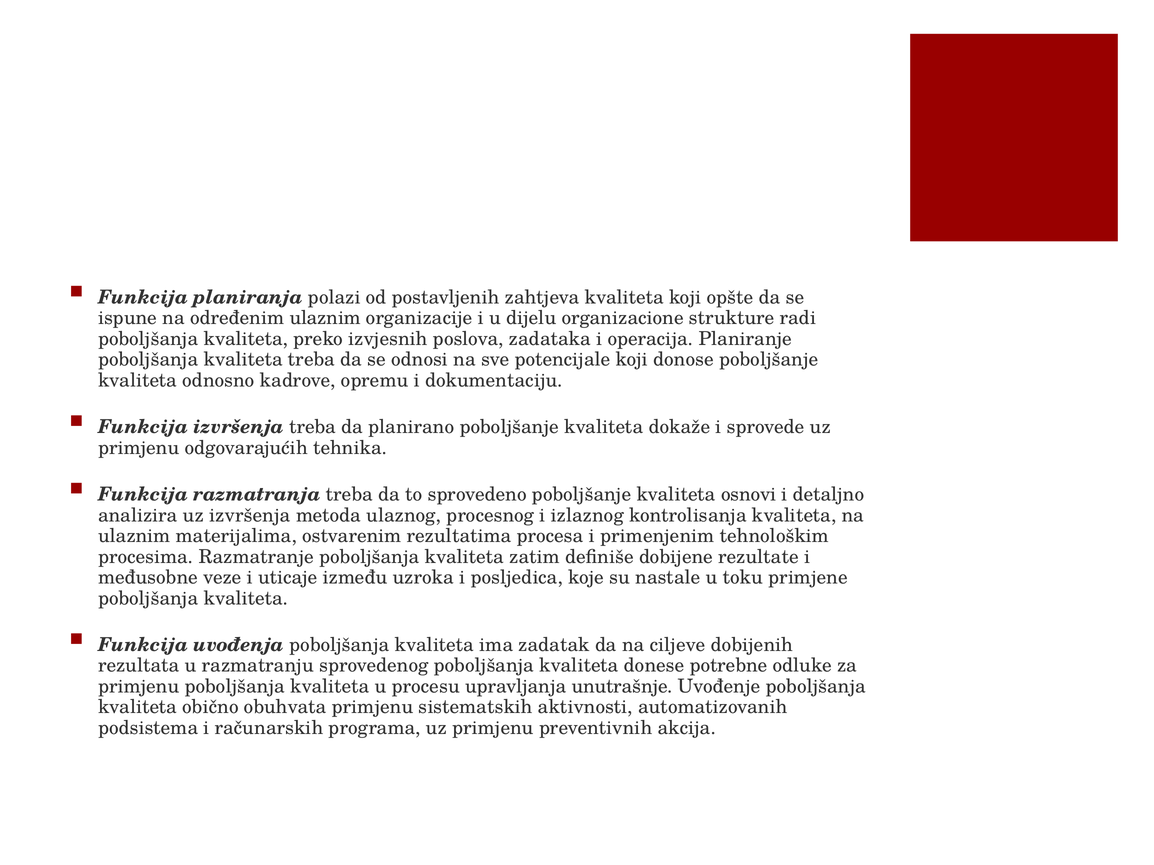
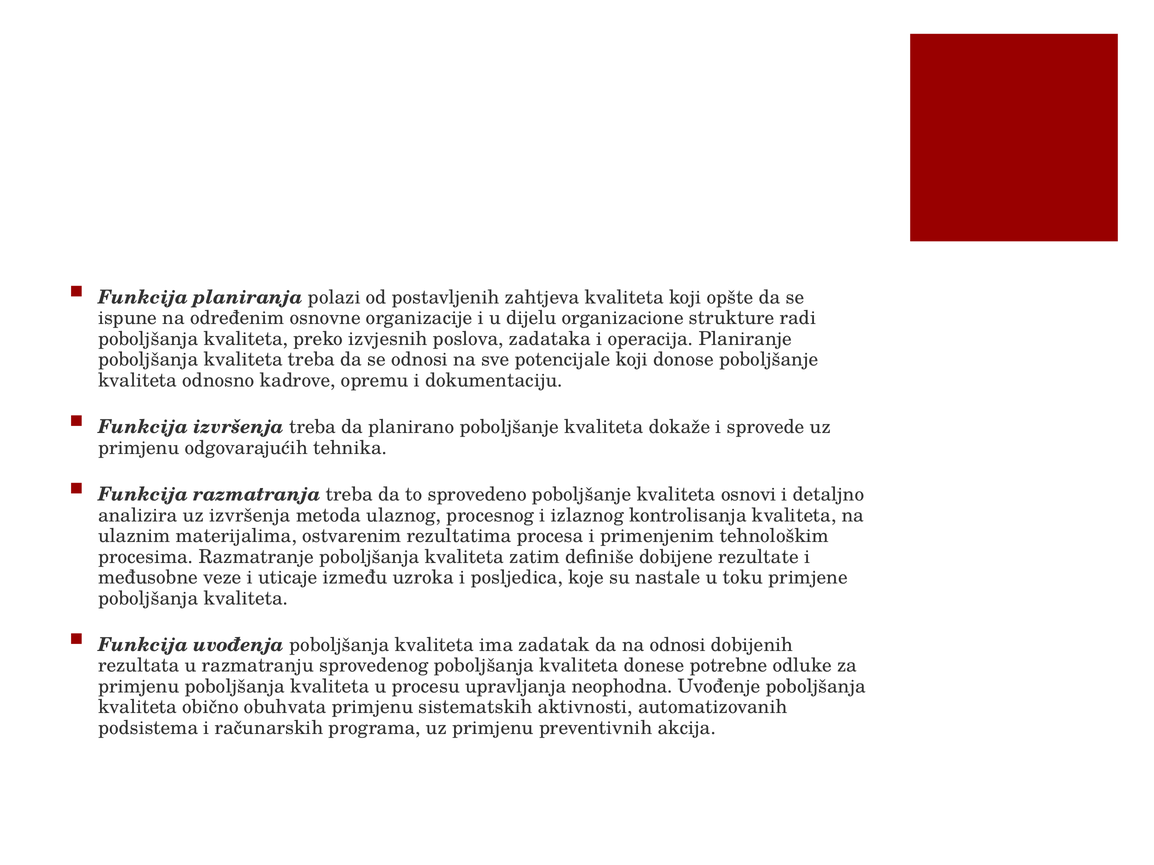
određenim ulaznim: ulaznim -> osnovne (325, 318)
na ciljeve: ciljeve -> odnosi (678, 645)
unutrašnje: unutrašnje -> neophodna (622, 687)
